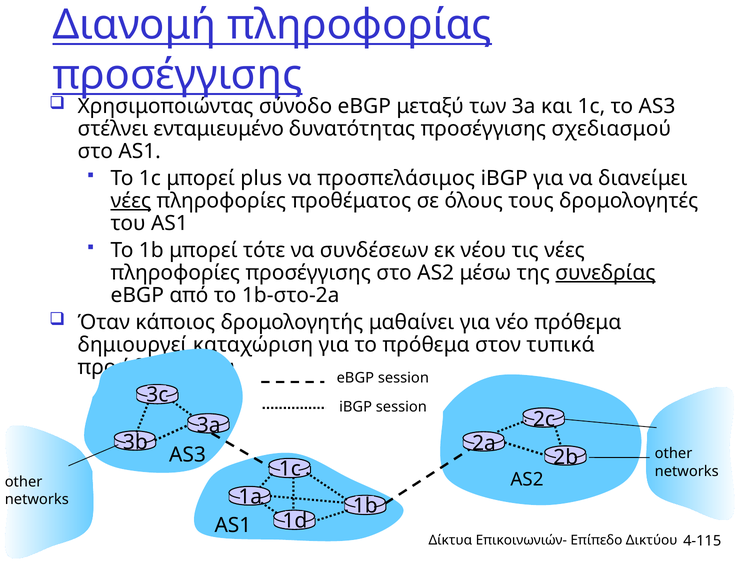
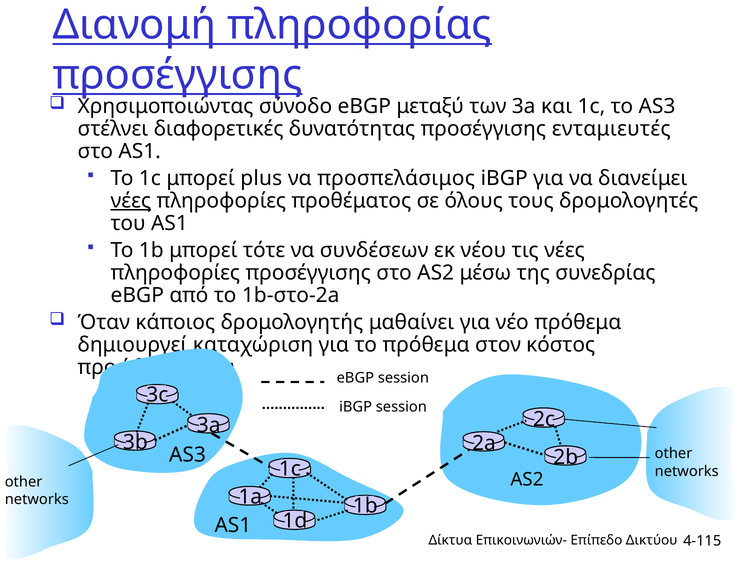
ενταμιευμένο: ενταμιευμένο -> διαφορετικές (219, 129)
σχεδιασμού: σχεδιασμού -> ενταμιευτές (611, 129)
συνεδρίας underline: present -> none (605, 273)
τυπικά: τυπικά -> κόστος (561, 345)
